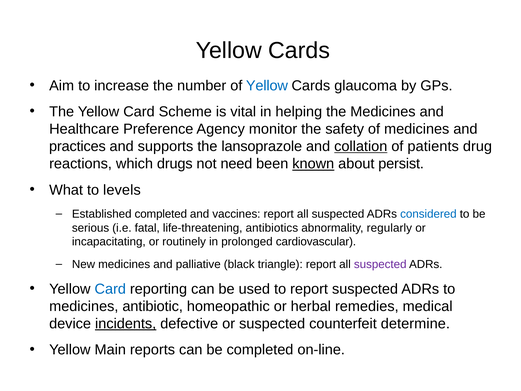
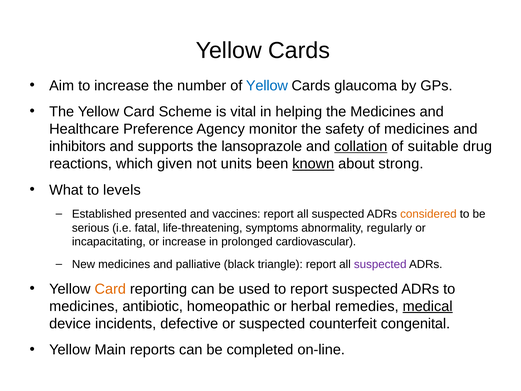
practices: practices -> inhibitors (77, 146)
patients: patients -> suitable (433, 146)
drugs: drugs -> given (175, 164)
need: need -> units (236, 164)
persist: persist -> strong (401, 164)
Established completed: completed -> presented (161, 214)
considered colour: blue -> orange (428, 214)
antibiotics: antibiotics -> symptoms (272, 228)
or routinely: routinely -> increase (184, 242)
Card colour: blue -> orange (110, 289)
medical underline: none -> present (428, 306)
incidents underline: present -> none (126, 323)
determine: determine -> congenital (415, 323)
